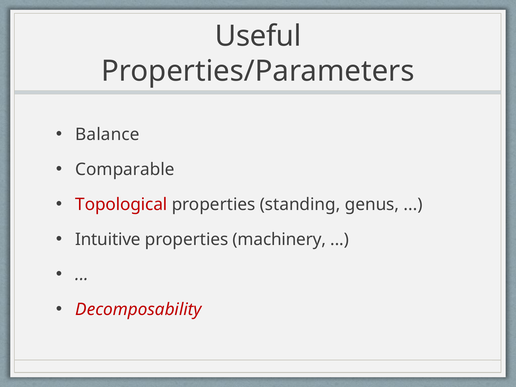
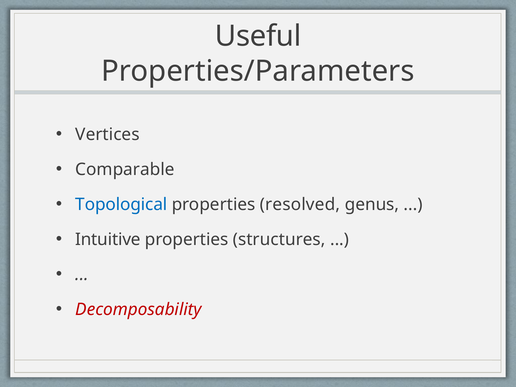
Balance: Balance -> Vertices (107, 135)
Topological colour: red -> blue (121, 204)
standing: standing -> resolved (300, 204)
machinery: machinery -> structures (279, 239)
